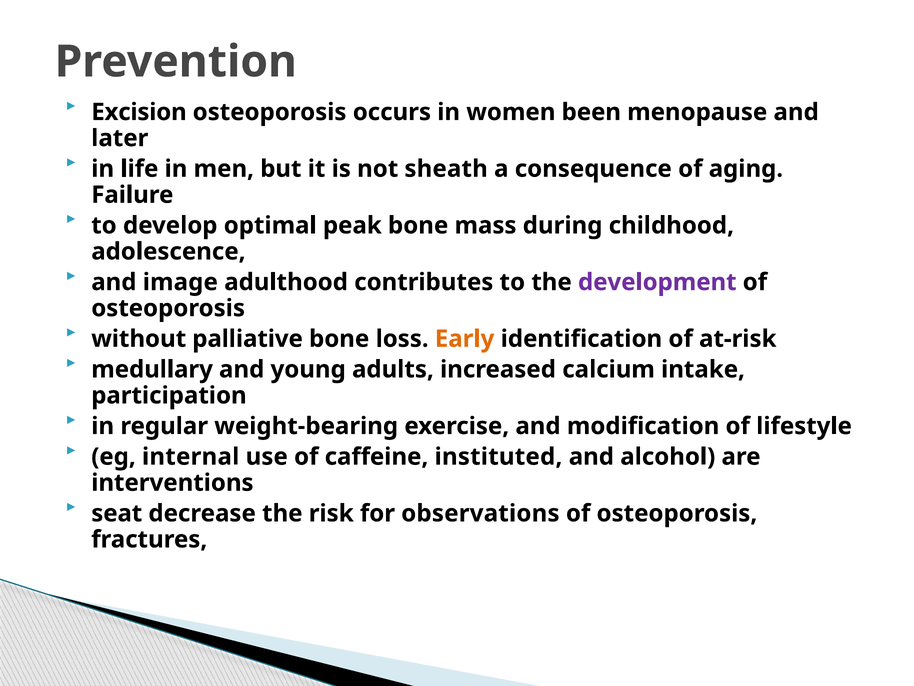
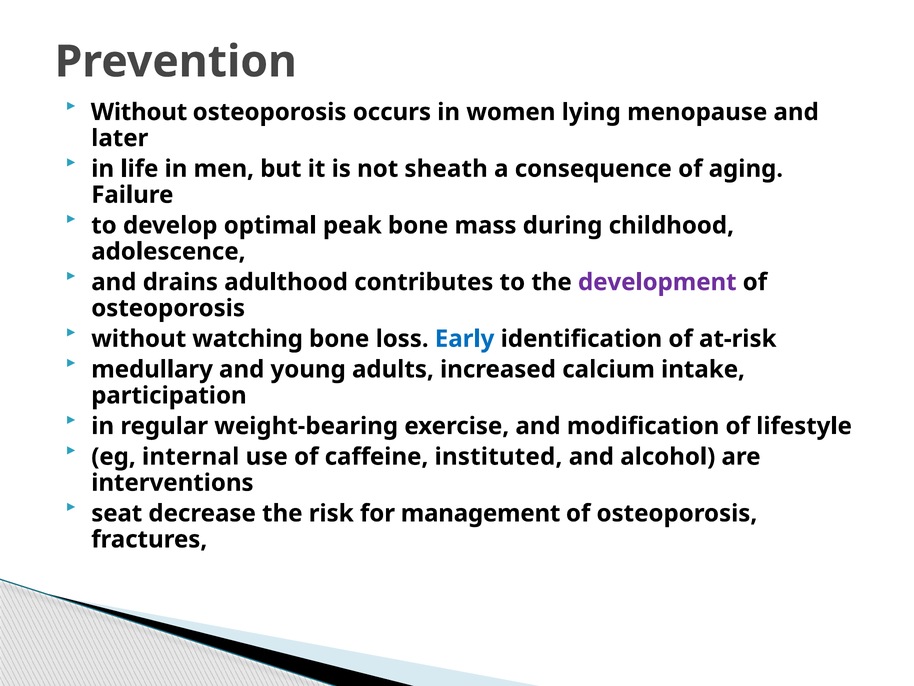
Excision: Excision -> Without (139, 112)
been: been -> lying (591, 112)
image: image -> drains (180, 282)
palliative: palliative -> watching (248, 339)
Early colour: orange -> blue (465, 339)
observations: observations -> management (481, 513)
